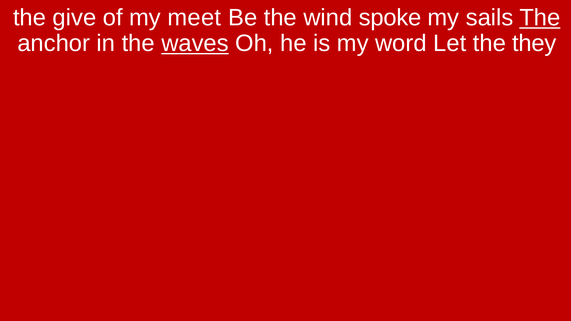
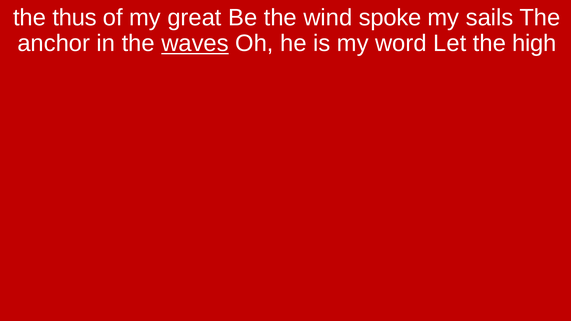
give: give -> thus (75, 18)
meet: meet -> great (194, 18)
The underline: present -> none (540, 18)
they: they -> high (534, 43)
